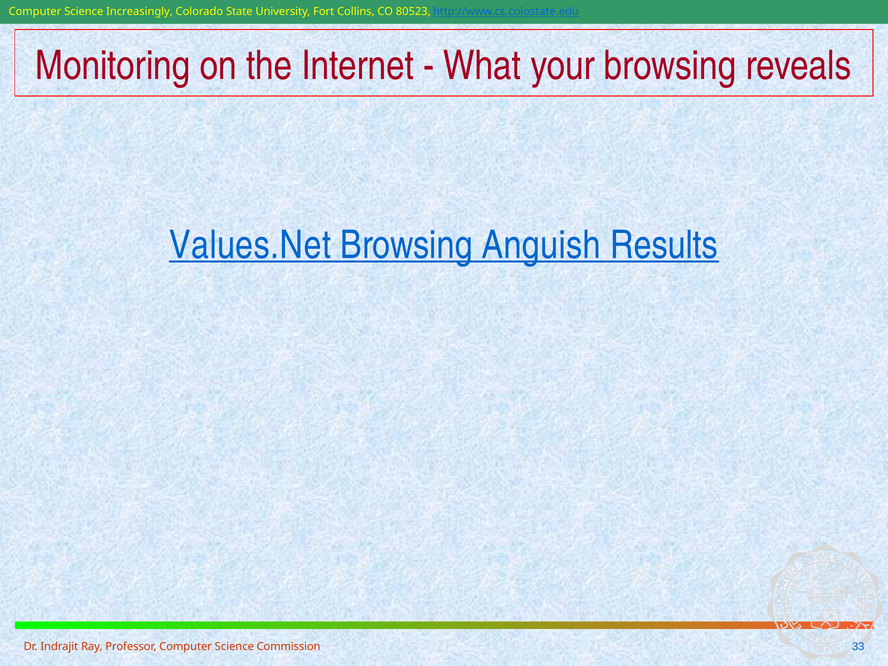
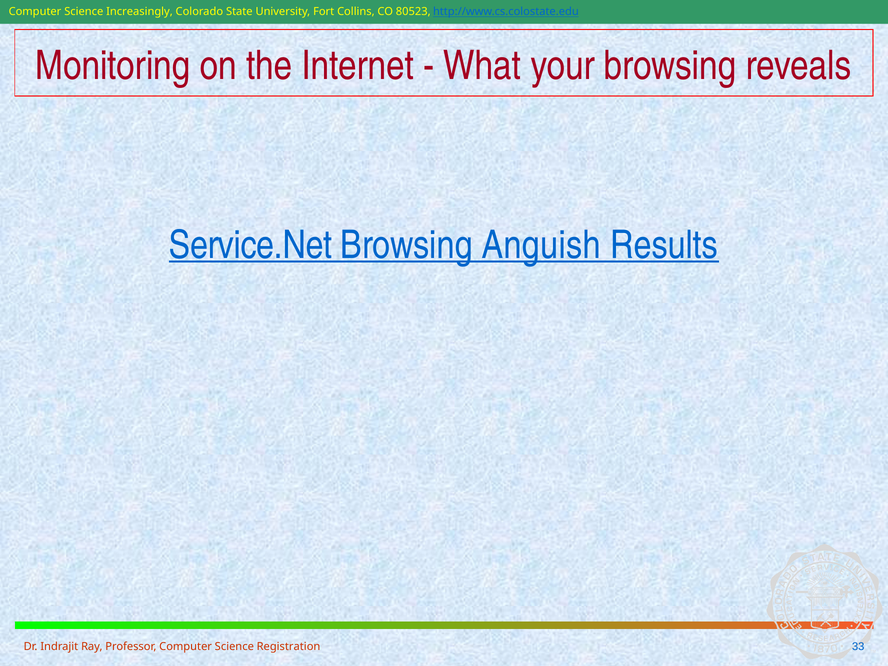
Values.Net: Values.Net -> Service.Net (250, 245)
Commission: Commission -> Registration (289, 647)
